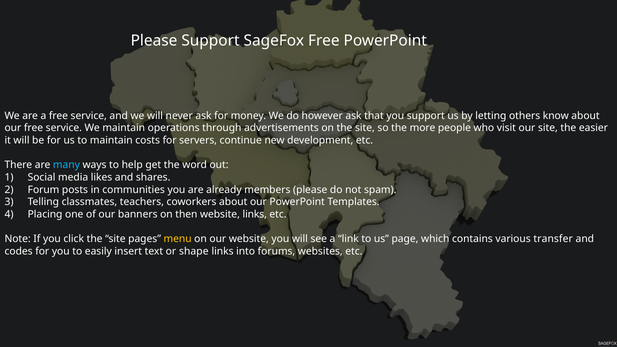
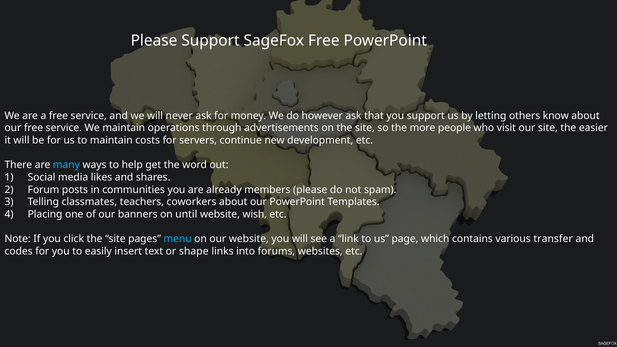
then: then -> until (186, 214)
website links: links -> wish (255, 214)
menu colour: yellow -> light blue (178, 239)
